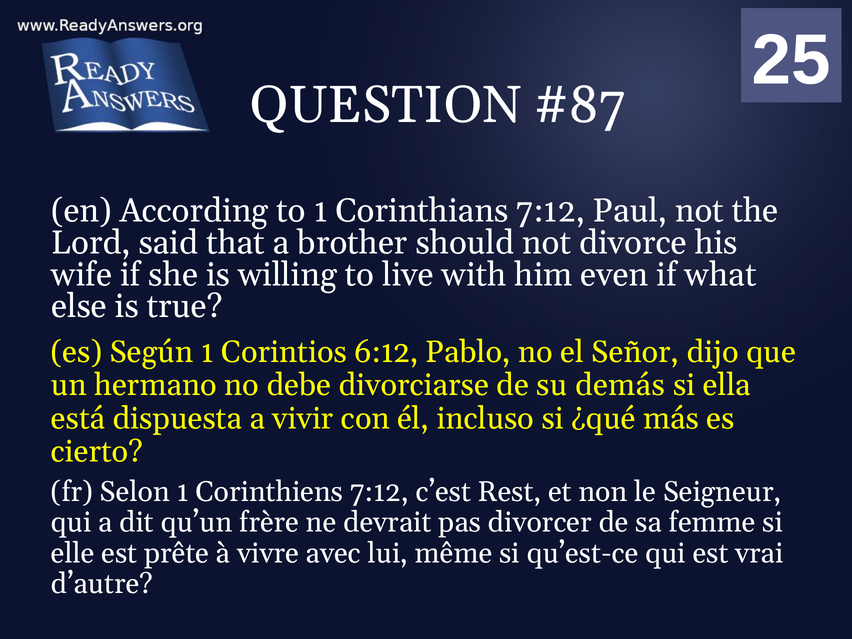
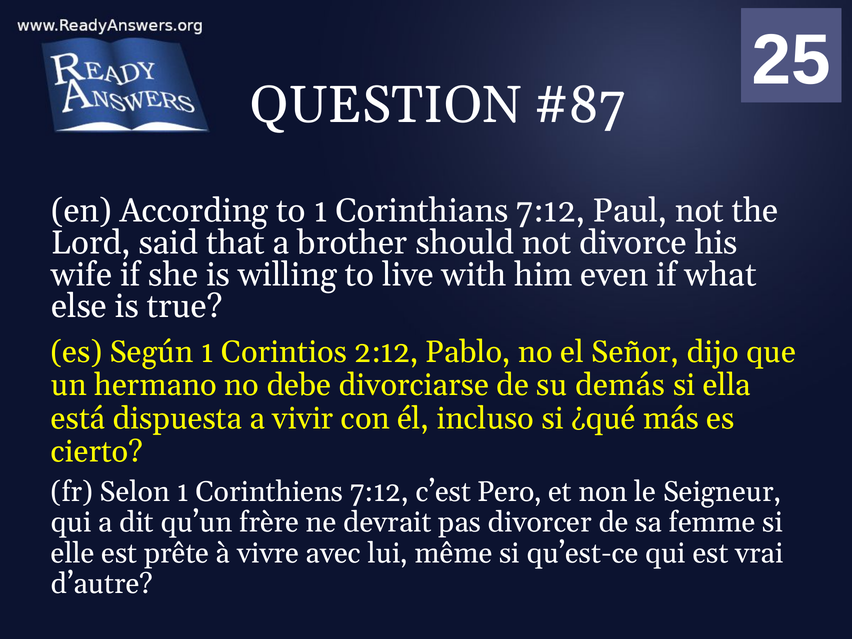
6:12: 6:12 -> 2:12 (386, 352)
Rest: Rest -> Pero (510, 492)
